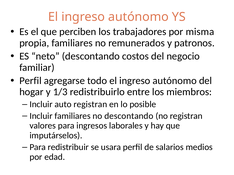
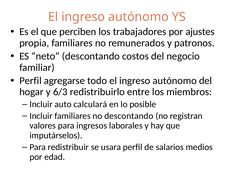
misma: misma -> ajustes (200, 32)
1/3: 1/3 -> 6/3 (60, 92)
auto registran: registran -> calculará (90, 105)
